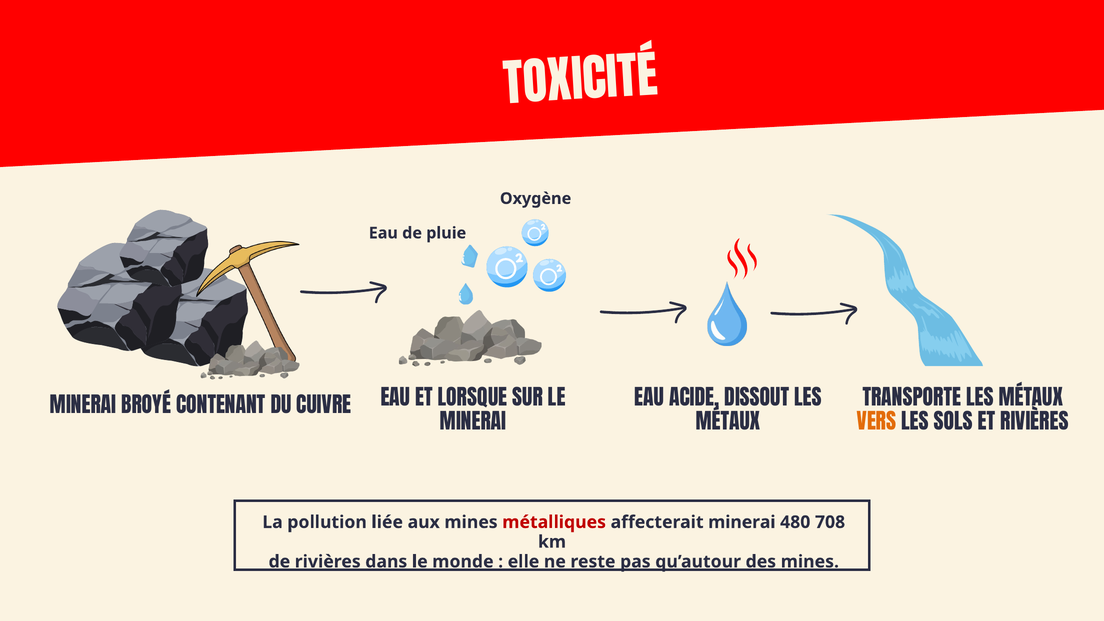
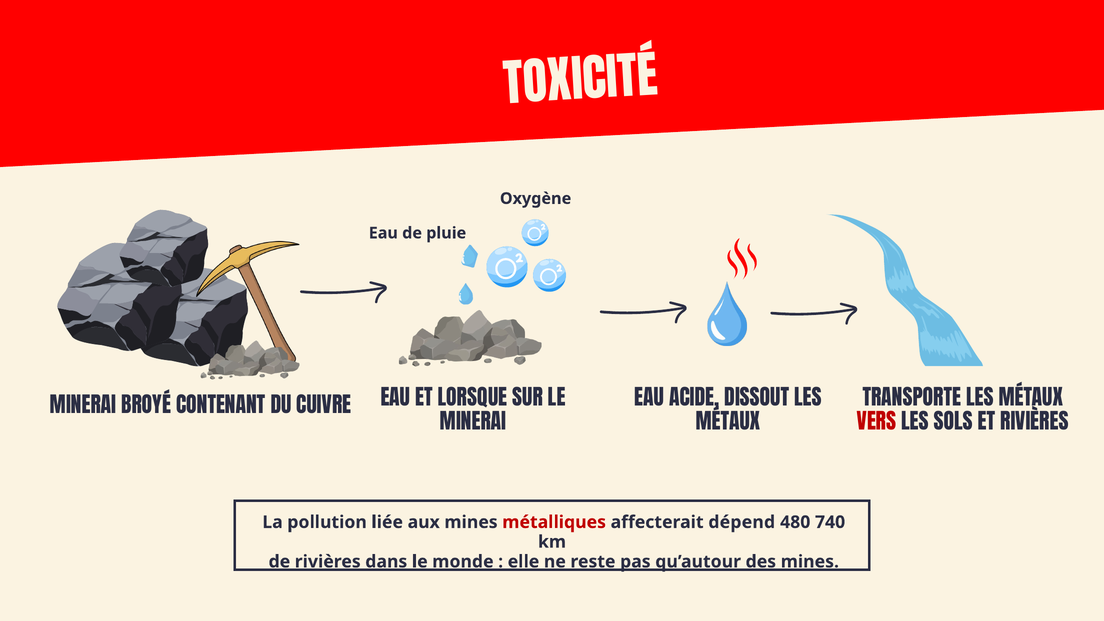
VERS colour: orange -> red (877, 423)
affecterait minerai: minerai -> dépend (742, 522)
708: 708 -> 740 (830, 522)
